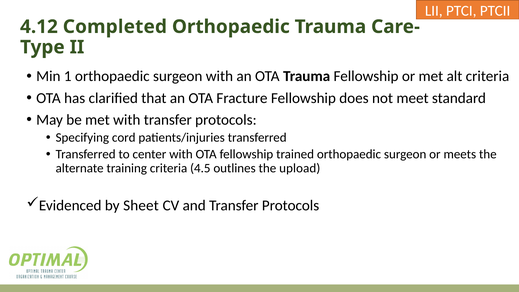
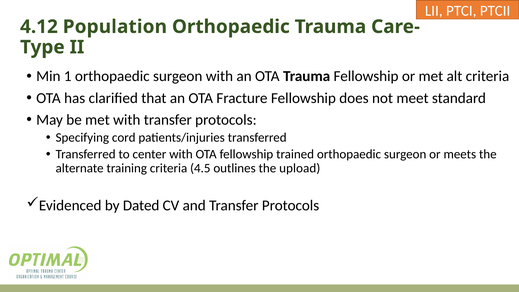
Completed: Completed -> Population (115, 27)
Sheet: Sheet -> Dated (141, 206)
